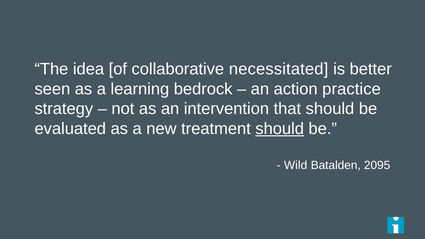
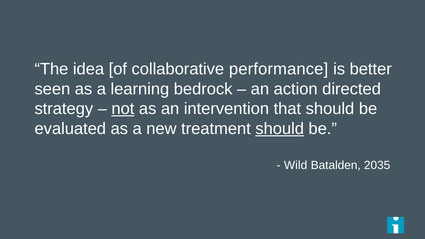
necessitated: necessitated -> performance (279, 69)
practice: practice -> directed (352, 89)
not underline: none -> present (123, 109)
2095: 2095 -> 2035 (377, 165)
